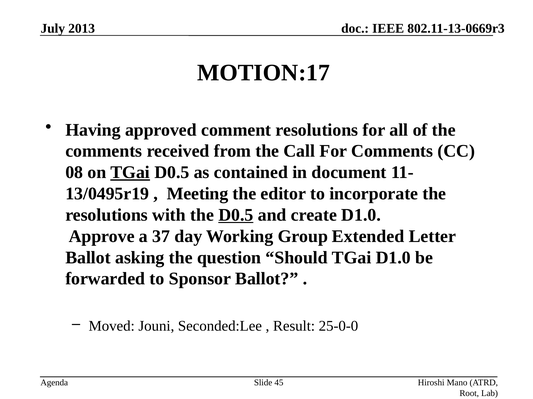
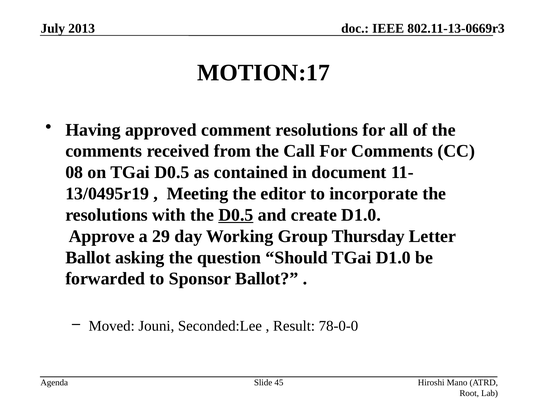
TGai underline: present -> none (130, 173)
37: 37 -> 29 (161, 237)
Extended: Extended -> Thursday (368, 237)
25-0-0: 25-0-0 -> 78-0-0 (338, 326)
